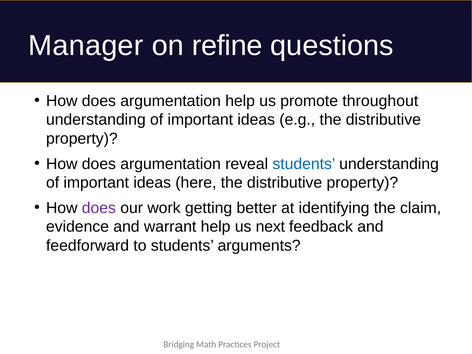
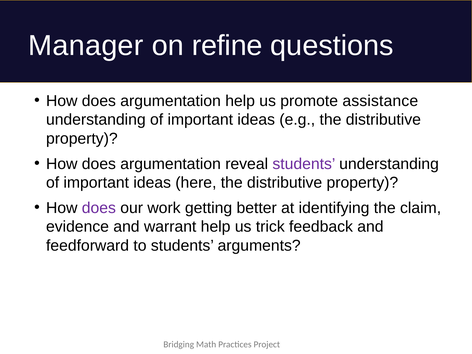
throughout: throughout -> assistance (380, 101)
students colour: blue -> purple (304, 164)
next: next -> trick (270, 227)
